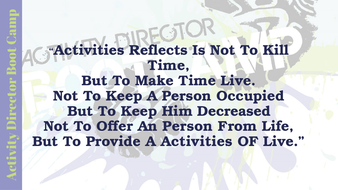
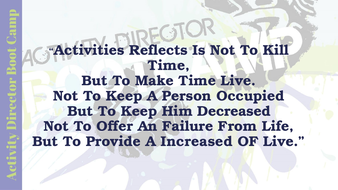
An Person: Person -> Failure (188, 126)
A Activities: Activities -> Increased (197, 142)
